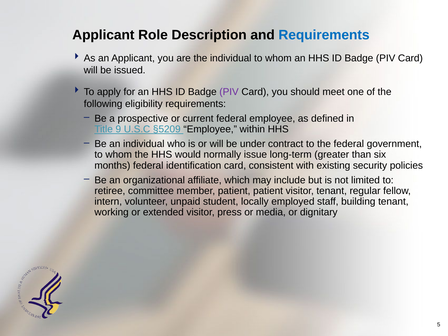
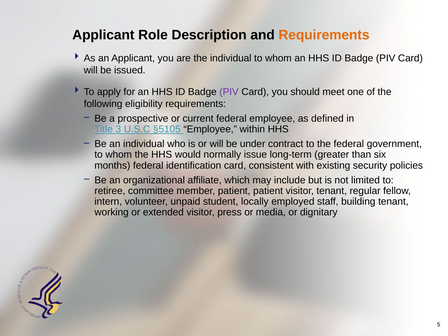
Requirements colour: blue -> orange (324, 35)
9: 9 -> 3 (118, 129)
§5209: §5209 -> §5105 (167, 129)
